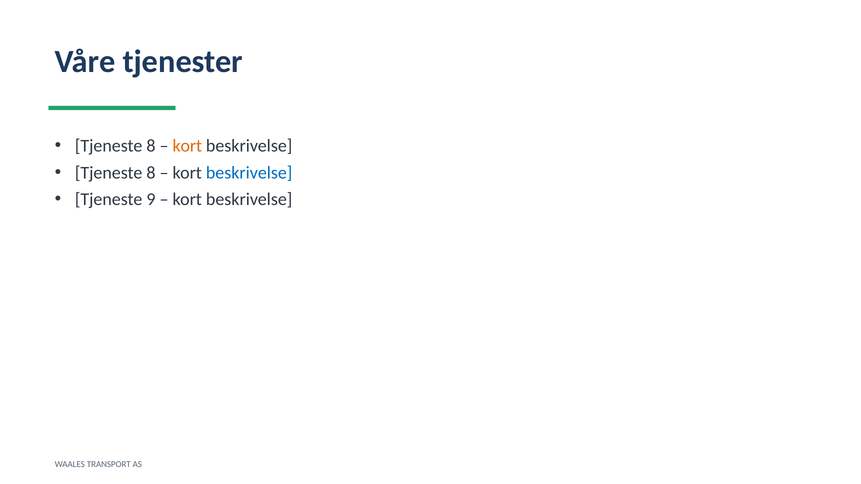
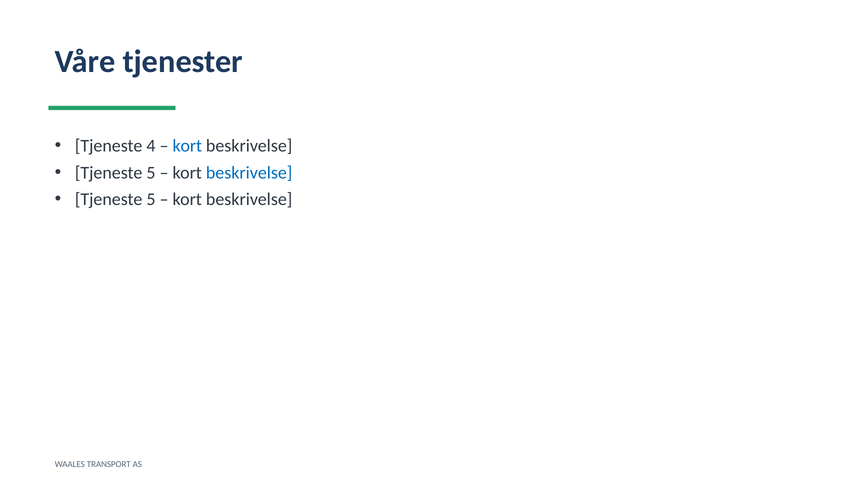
8: 8 -> 4 (151, 146)
kort colour: orange -> blue (187, 146)
8: 8 -> 5 (151, 173)
9: 9 -> 5 (151, 200)
